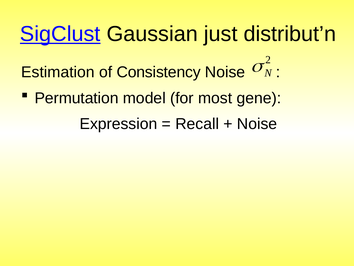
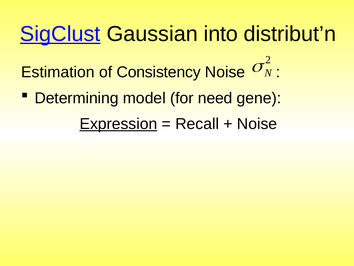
just: just -> into (221, 34)
Permutation: Permutation -> Determining (77, 98)
most: most -> need (215, 98)
Expression underline: none -> present (118, 124)
